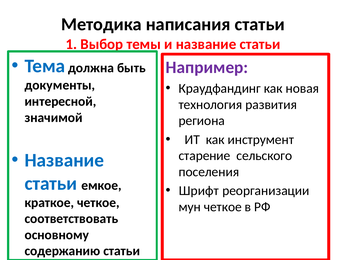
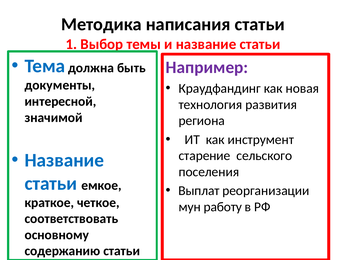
Шрифт: Шрифт -> Выплат (199, 190)
мун четкое: четкое -> работу (223, 206)
